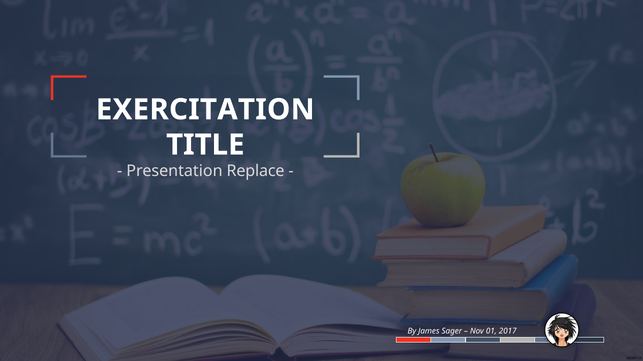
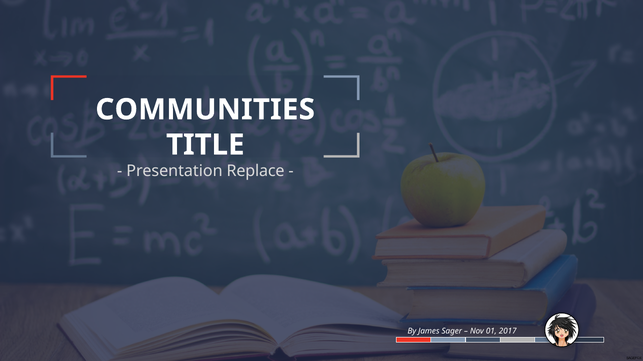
EXERCITATION: EXERCITATION -> COMMUNITIES (205, 110)
